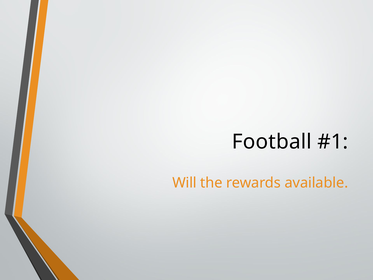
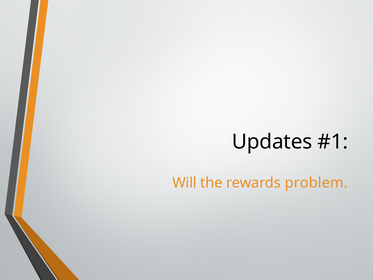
Football: Football -> Updates (272, 142)
available: available -> problem (316, 183)
